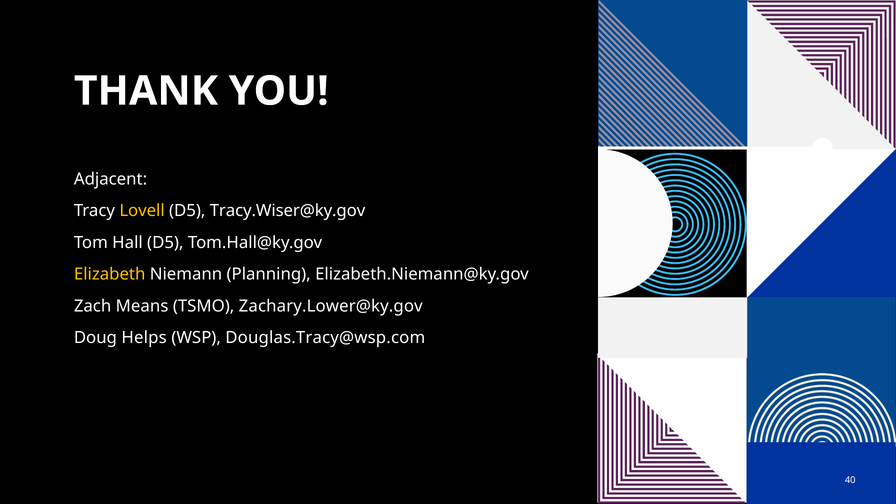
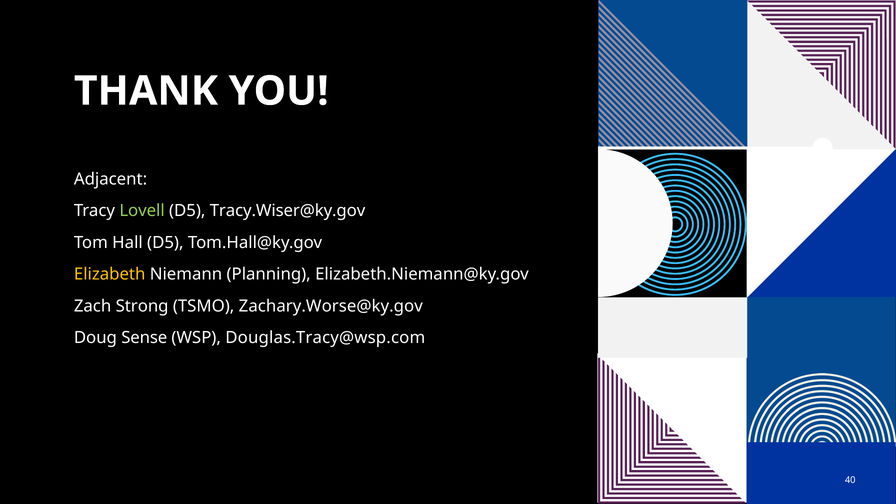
Lovell colour: yellow -> light green (142, 211)
Means: Means -> Strong (142, 306)
Zachary.Lower@ky.gov: Zachary.Lower@ky.gov -> Zachary.Worse@ky.gov (331, 306)
Helps: Helps -> Sense (144, 338)
